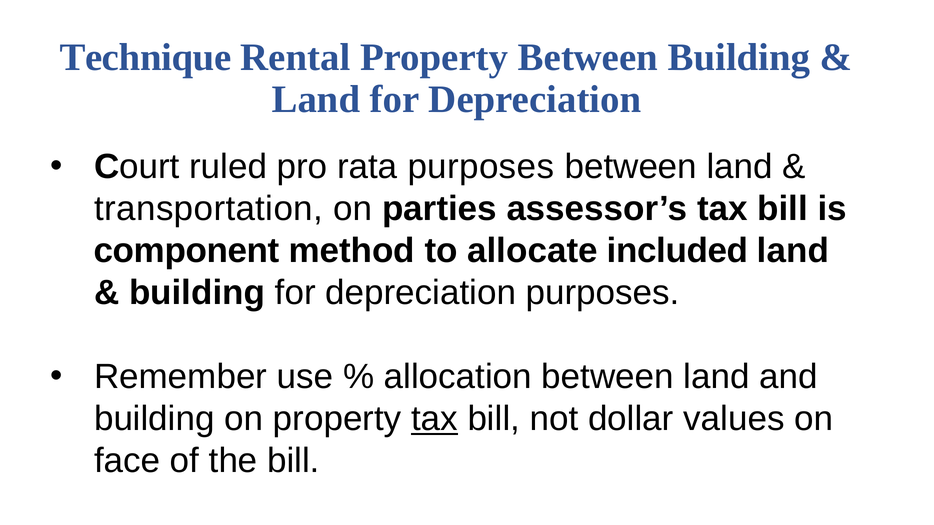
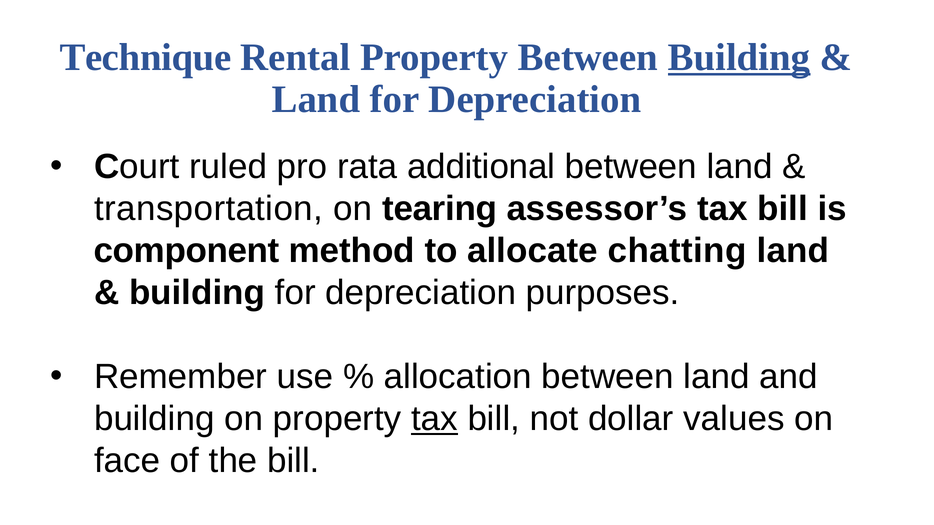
Building underline: none -> present (739, 57)
rata purposes: purposes -> additional (481, 167)
parties: parties -> tearing (440, 209)
included: included -> chatting (677, 251)
